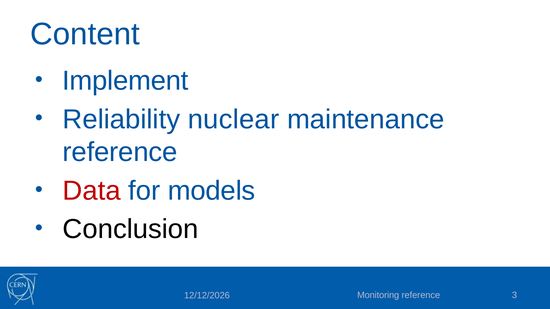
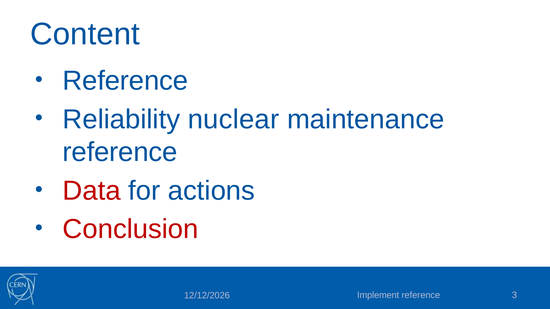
Implement: Implement -> Reference (125, 81)
models: models -> actions (211, 191)
Conclusion colour: black -> red (131, 229)
Monitoring: Monitoring -> Implement (378, 296)
